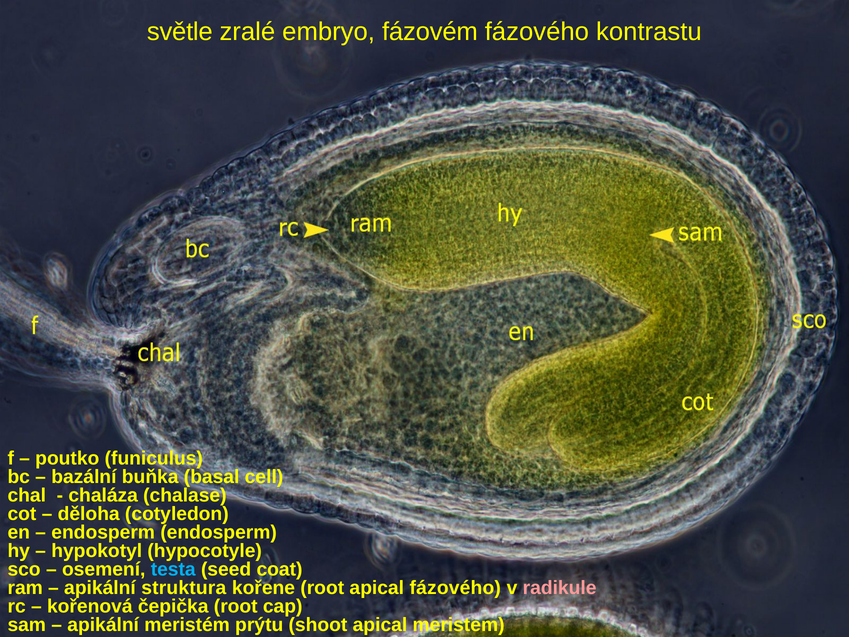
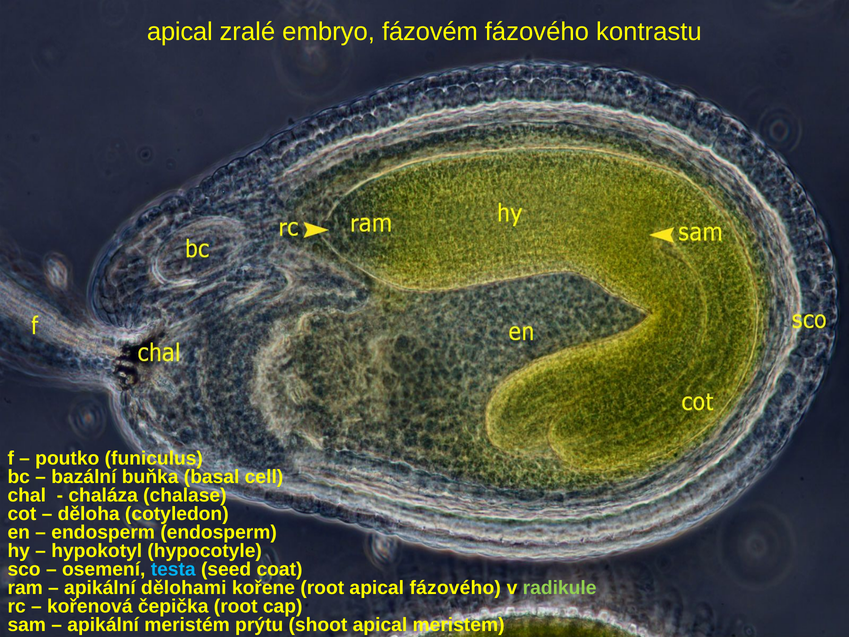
světle: světle -> apical (180, 32)
struktura: struktura -> dělohami (184, 587)
radikule colour: pink -> light green (560, 587)
